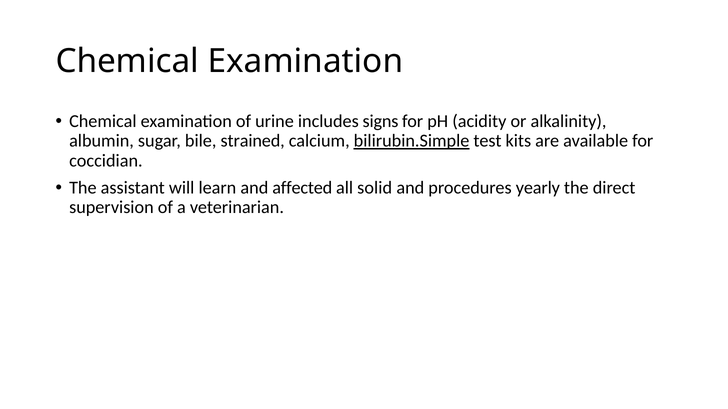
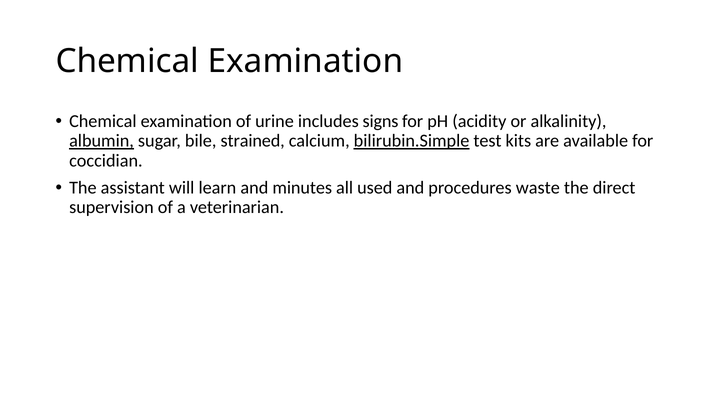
albumin underline: none -> present (102, 141)
affected: affected -> minutes (302, 188)
solid: solid -> used (375, 188)
yearly: yearly -> waste (538, 188)
